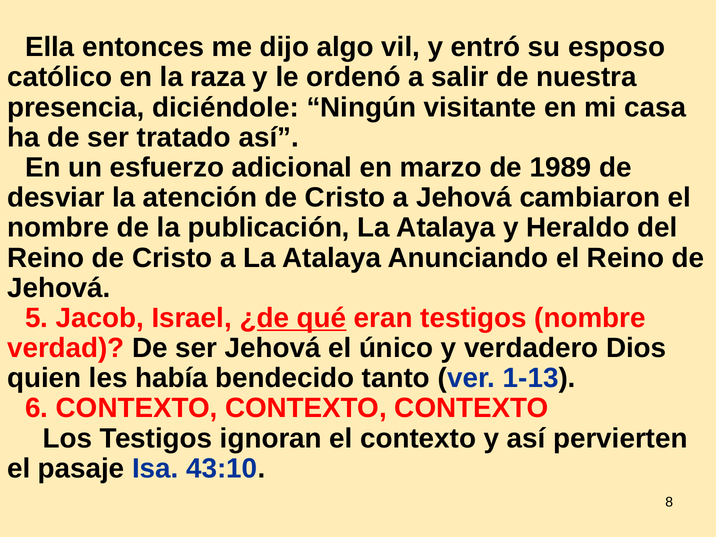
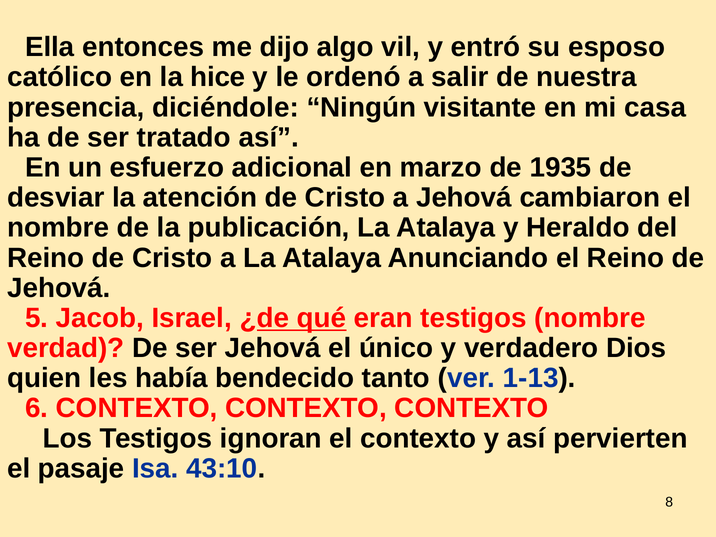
raza: raza -> hice (218, 77)
1989: 1989 -> 1935 (561, 168)
